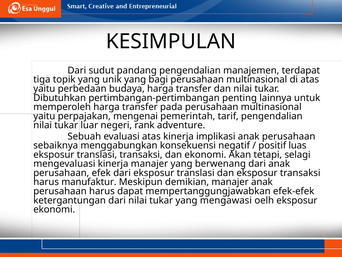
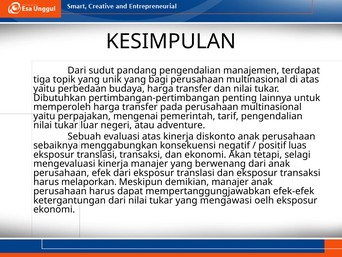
rank: rank -> atau (144, 125)
implikasi: implikasi -> diskonto (216, 136)
manufaktur: manufaktur -> melaporkan (89, 182)
